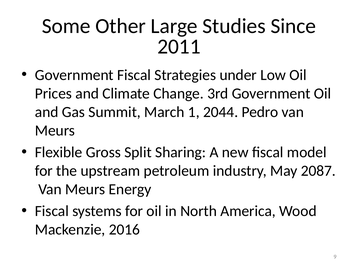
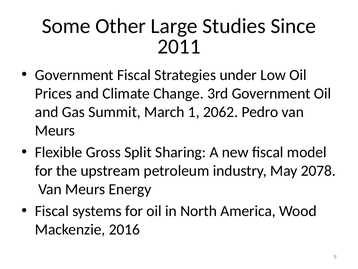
2044: 2044 -> 2062 (221, 112)
2087: 2087 -> 2078 (318, 170)
